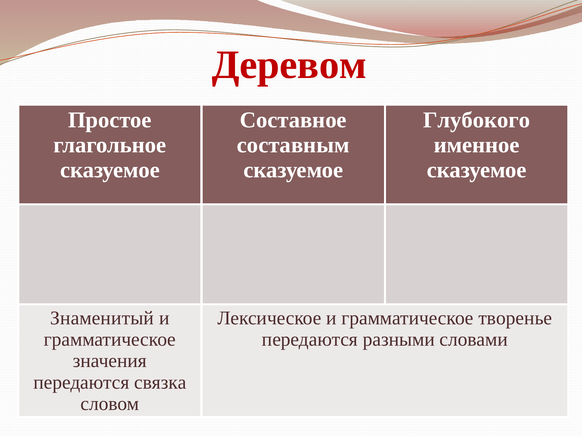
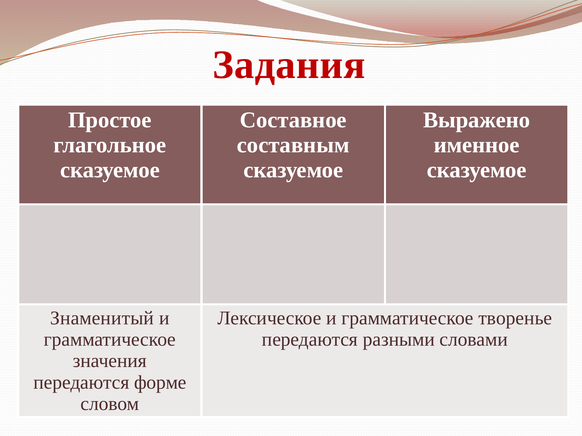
Деревом: Деревом -> Задания (289, 65)
Глубокого: Глубокого -> Выражено (477, 120)
связка: связка -> форме (160, 383)
